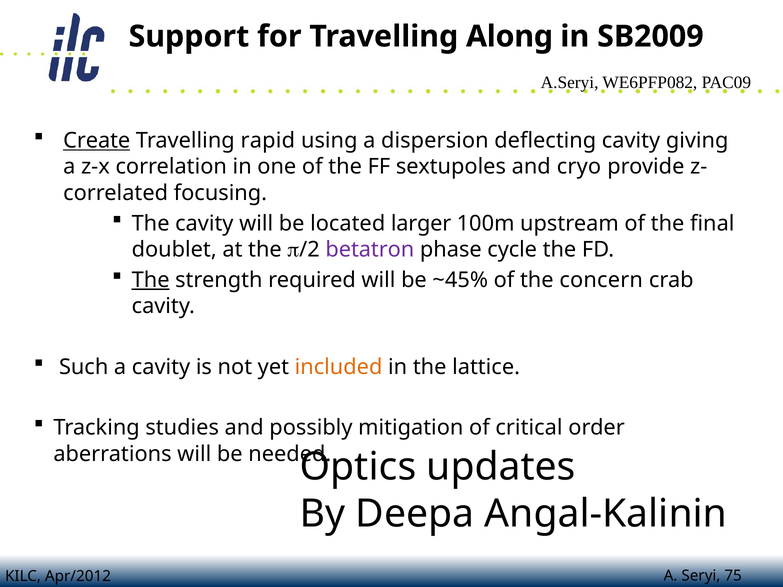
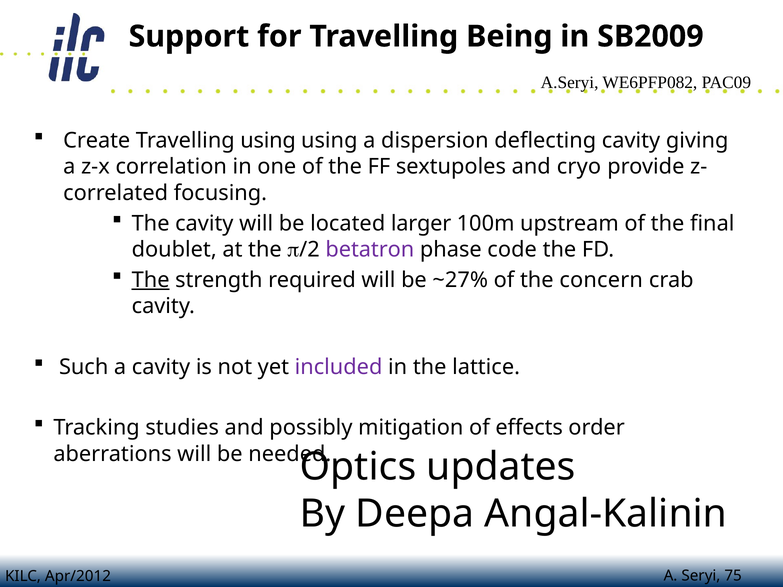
Along: Along -> Being (509, 36)
Create underline: present -> none (97, 141)
Travelling rapid: rapid -> using (268, 141)
cycle: cycle -> code (512, 250)
~45%: ~45% -> ~27% (460, 280)
included colour: orange -> purple (339, 367)
critical: critical -> effects (529, 428)
